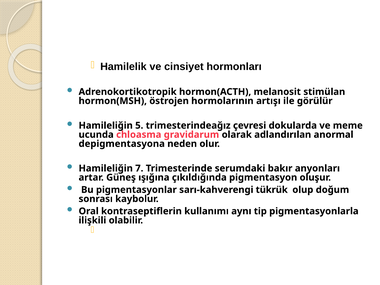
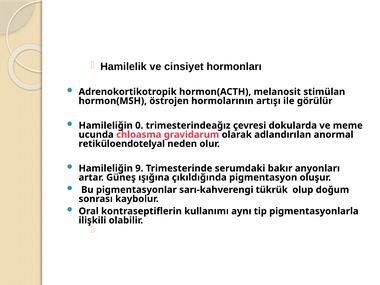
5: 5 -> 0 (139, 125)
depigmentasyona: depigmentasyona -> retiküloendotelyal (122, 144)
7: 7 -> 9 (139, 168)
